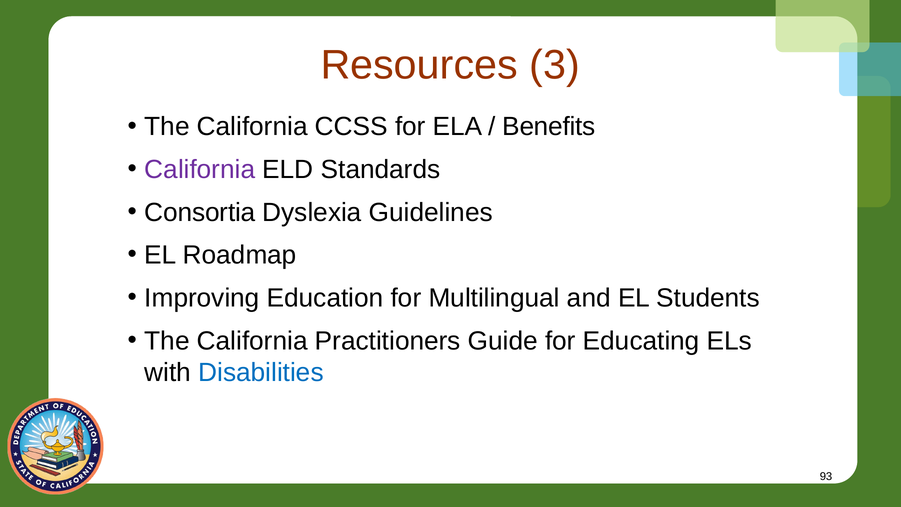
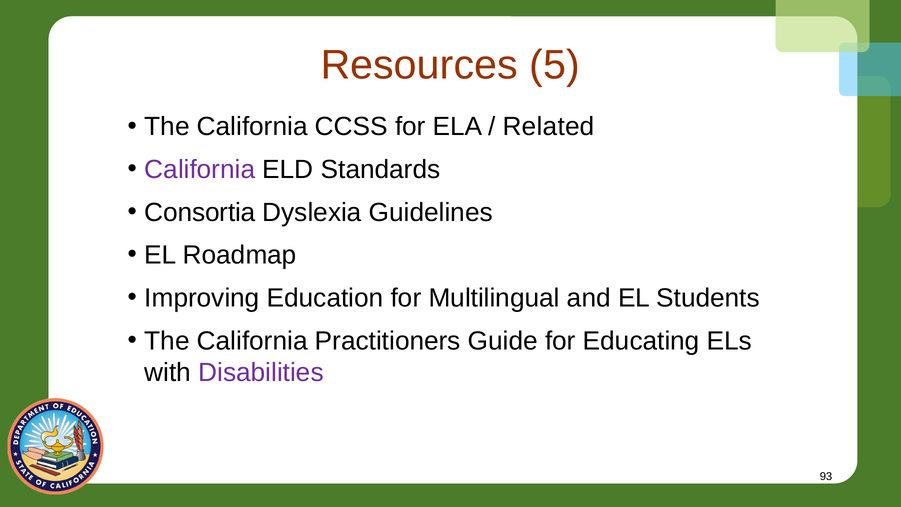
3: 3 -> 5 (555, 65)
Benefits: Benefits -> Related (549, 127)
Disabilities colour: blue -> purple (261, 372)
